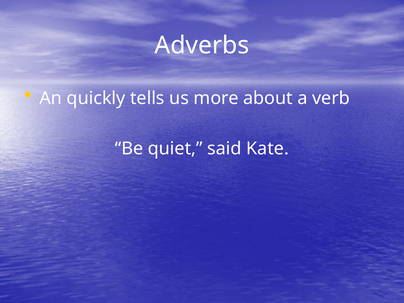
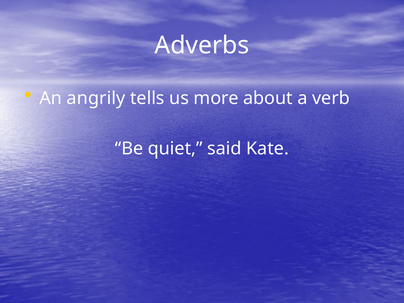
quickly: quickly -> angrily (96, 98)
